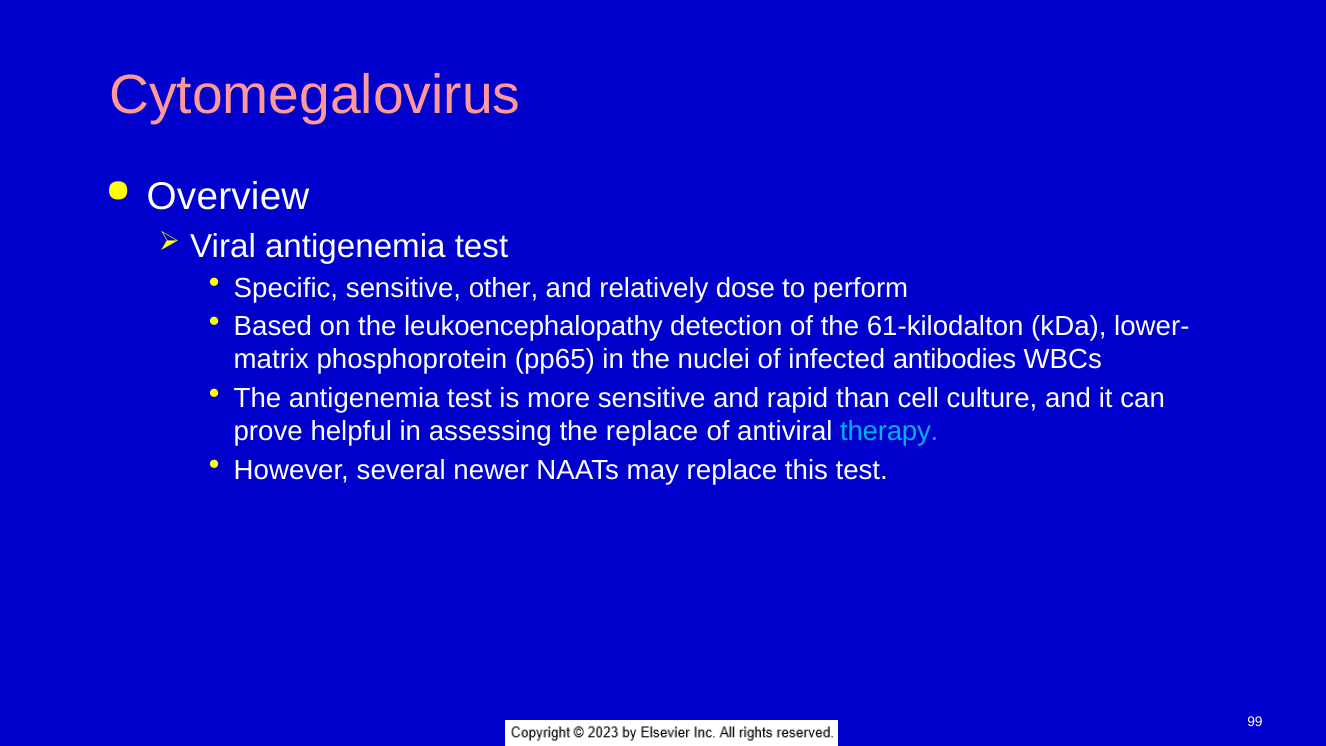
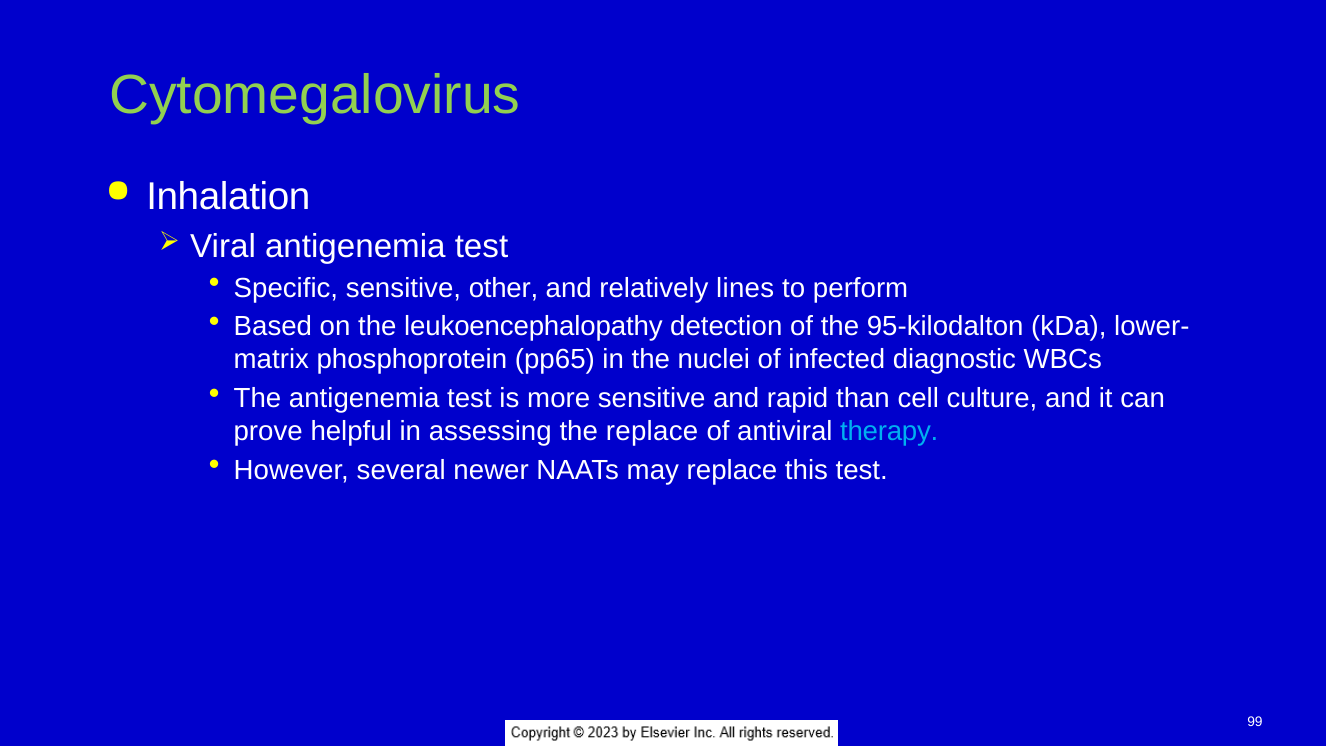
Cytomegalovirus colour: pink -> light green (315, 95)
Overview: Overview -> Inhalation (228, 197)
dose: dose -> lines (745, 288)
61-kilodalton: 61-kilodalton -> 95-kilodalton (945, 327)
antibodies: antibodies -> diagnostic (954, 360)
